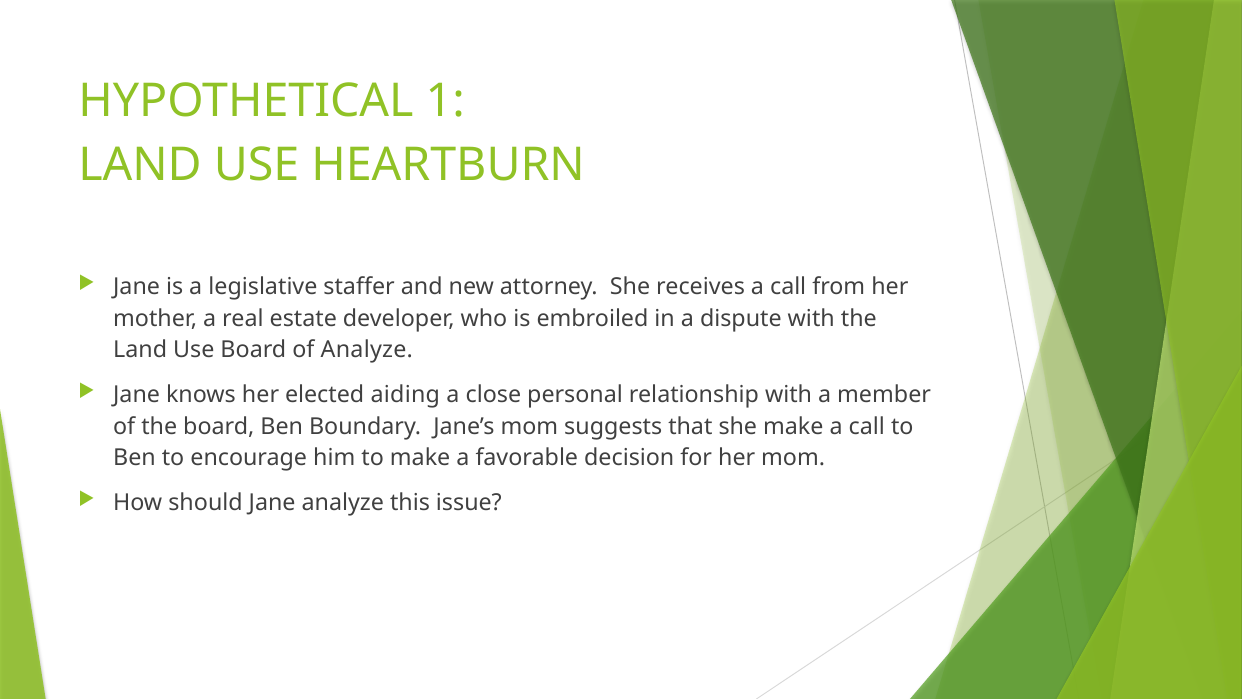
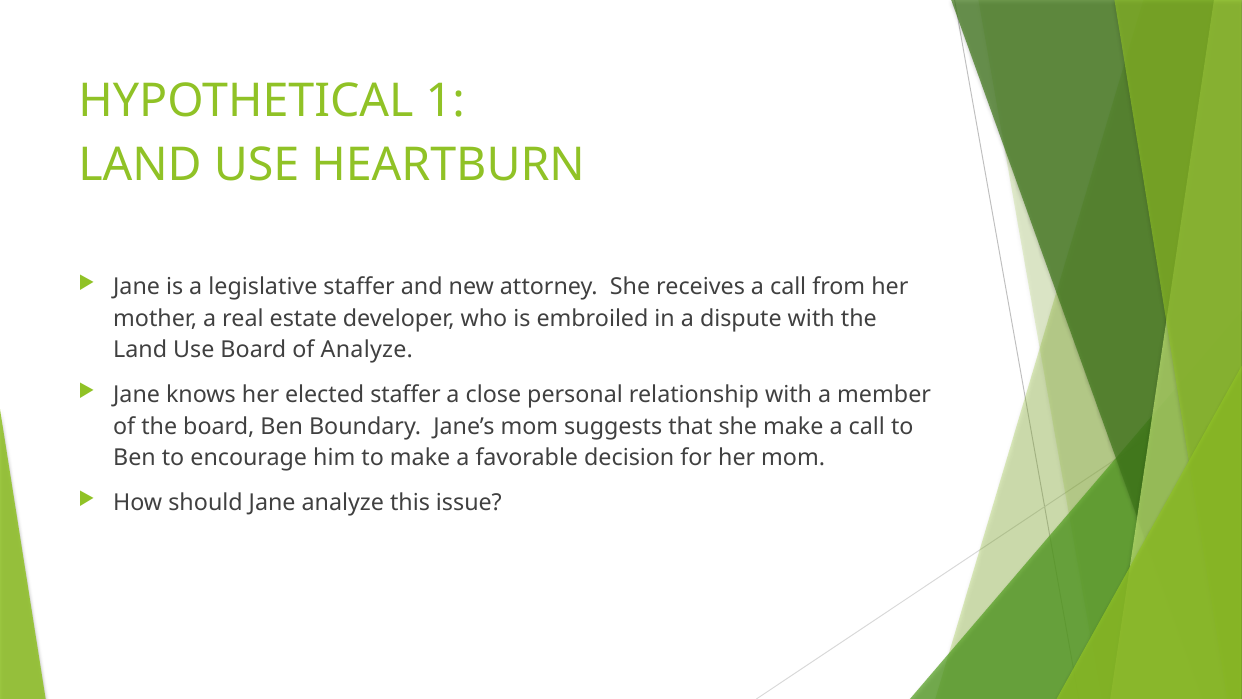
elected aiding: aiding -> staffer (406, 395)
